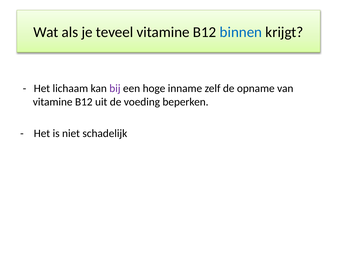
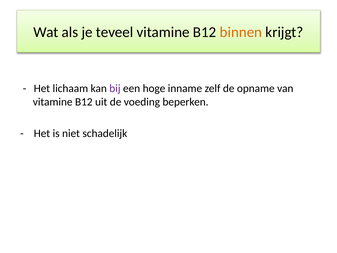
binnen colour: blue -> orange (241, 32)
